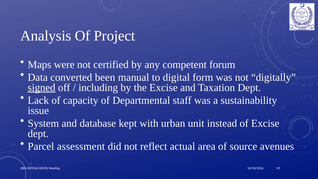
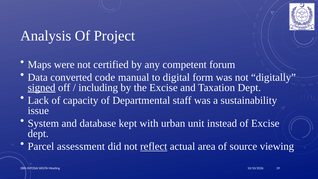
been: been -> code (105, 77)
reflect underline: none -> present (154, 146)
avenues: avenues -> viewing (277, 146)
